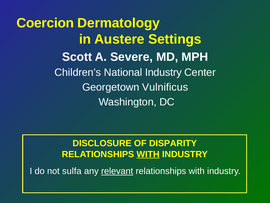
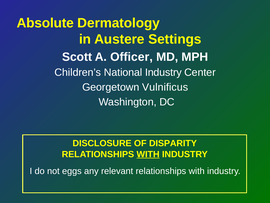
Coercion: Coercion -> Absolute (45, 23)
Severe: Severe -> Officer (131, 57)
sulfa: sulfa -> eggs (72, 171)
relevant underline: present -> none (117, 171)
